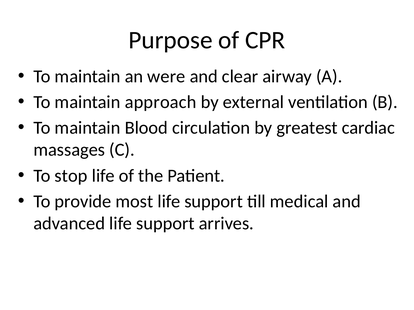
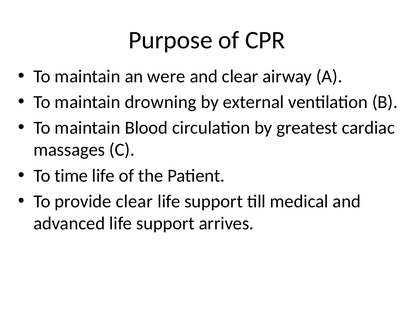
approach: approach -> drowning (161, 102)
stop: stop -> time (71, 176)
provide most: most -> clear (134, 202)
